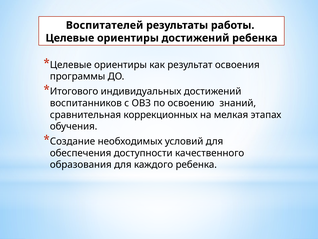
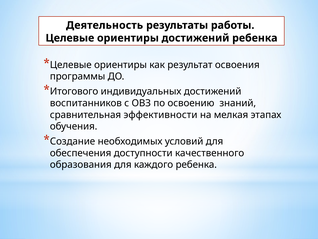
Воспитателей: Воспитателей -> Деятельность (105, 25)
коррекционных: коррекционных -> эффективности (160, 115)
